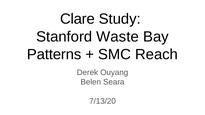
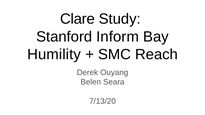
Waste: Waste -> Inform (118, 37)
Patterns: Patterns -> Humility (54, 55)
